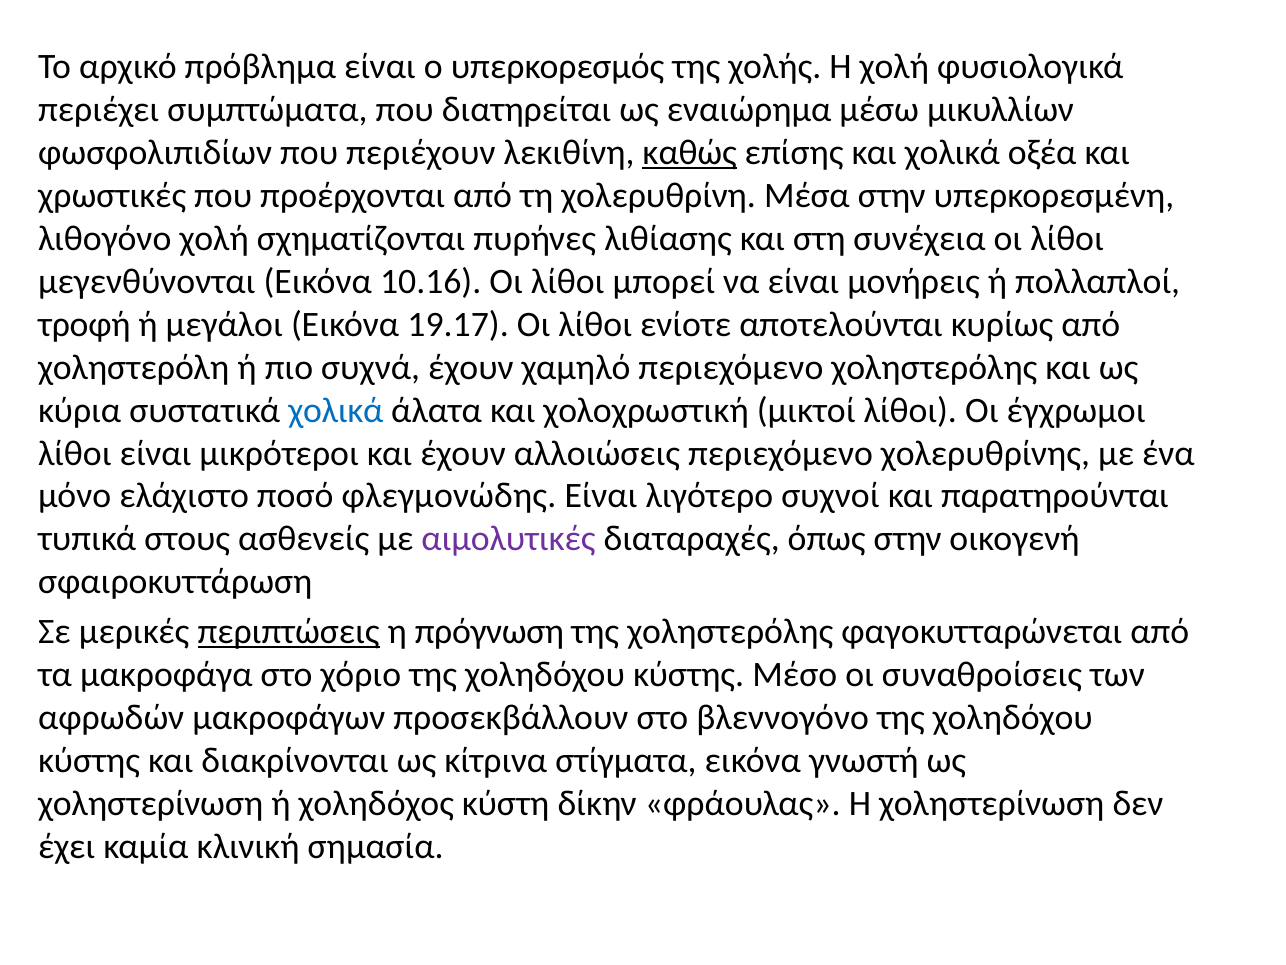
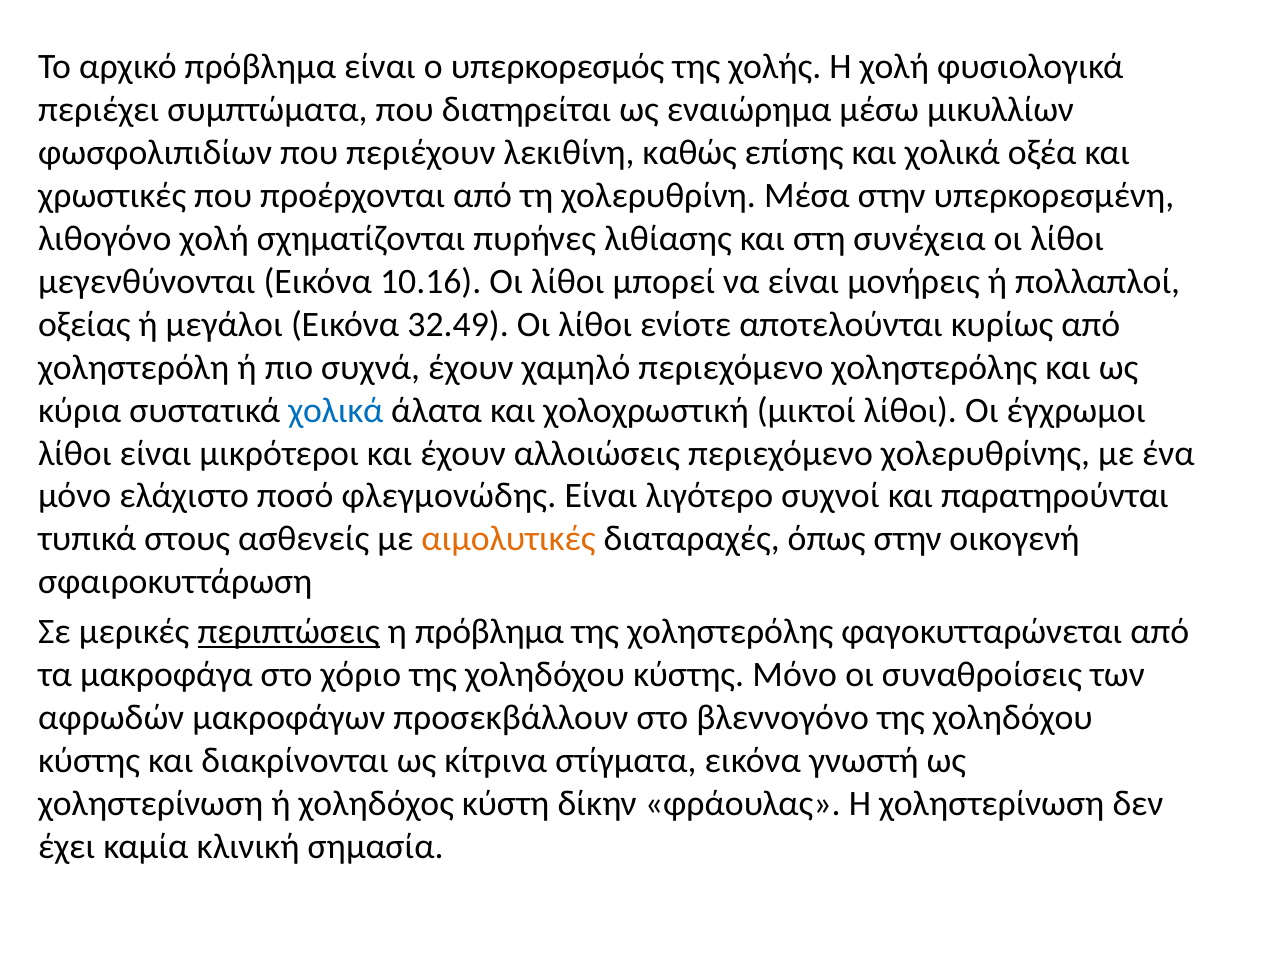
καθώς underline: present -> none (690, 153)
τροφή: τροφή -> οξείας (84, 324)
19.17: 19.17 -> 32.49 (458, 324)
αιμολυτικές colour: purple -> orange (508, 539)
η πρόγνωση: πρόγνωση -> πρόβλημα (489, 632)
κύστης Μέσο: Μέσο -> Μόνο (795, 675)
